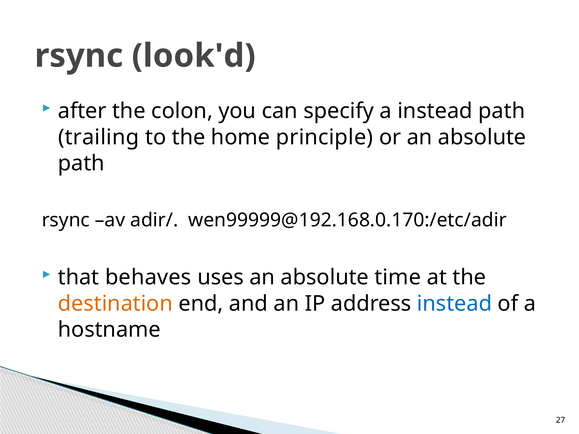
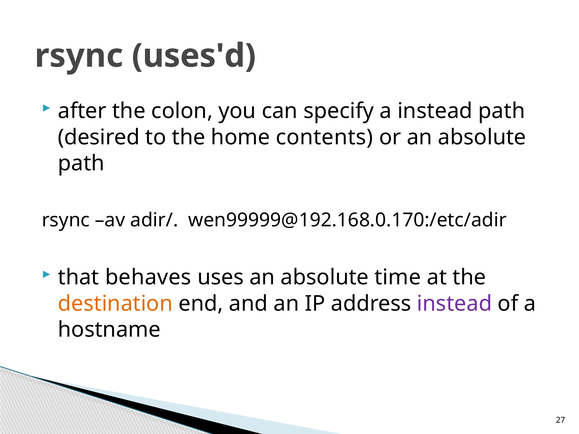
look'd: look'd -> uses'd (194, 56)
trailing: trailing -> desired (99, 137)
principle: principle -> contents (324, 137)
instead colour: blue -> purple (454, 304)
